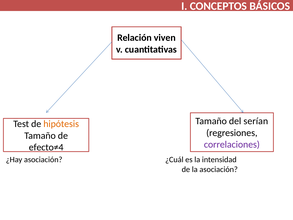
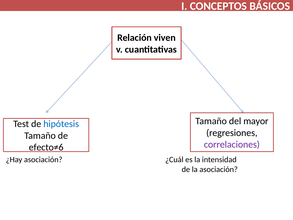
serían: serían -> mayor (256, 121)
hipótesis colour: orange -> blue (61, 124)
efecto≠4: efecto≠4 -> efecto≠6 (46, 147)
